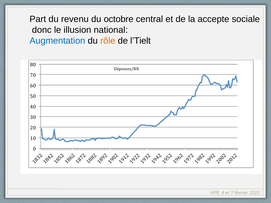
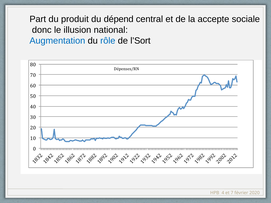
revenu: revenu -> produit (75, 19)
octobre: octobre -> dépend (119, 19)
rôle colour: orange -> blue (108, 41)
l’Tielt: l’Tielt -> l’Sort (140, 41)
